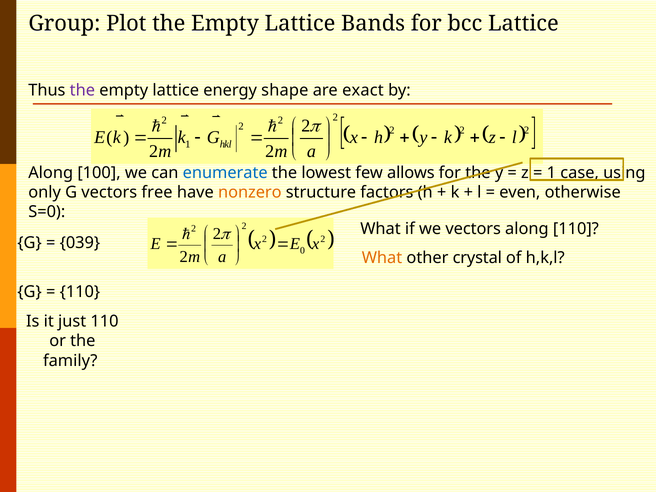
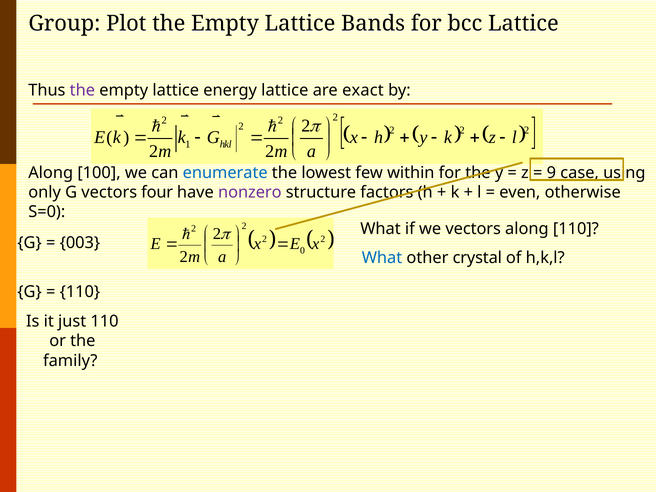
energy shape: shape -> lattice (285, 90)
allows: allows -> within (411, 173)
1: 1 -> 9 (551, 173)
free: free -> four (157, 192)
nonzero colour: orange -> purple (250, 192)
039: 039 -> 003 (80, 243)
What colour: orange -> blue (382, 258)
